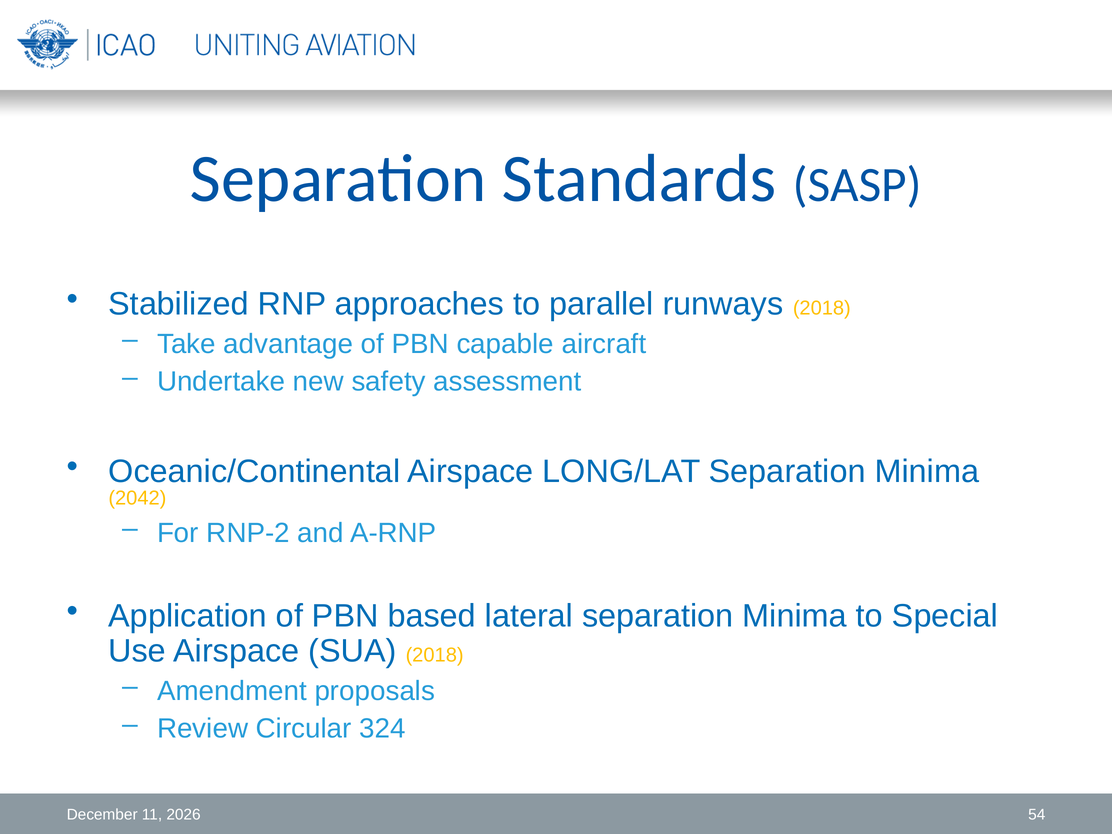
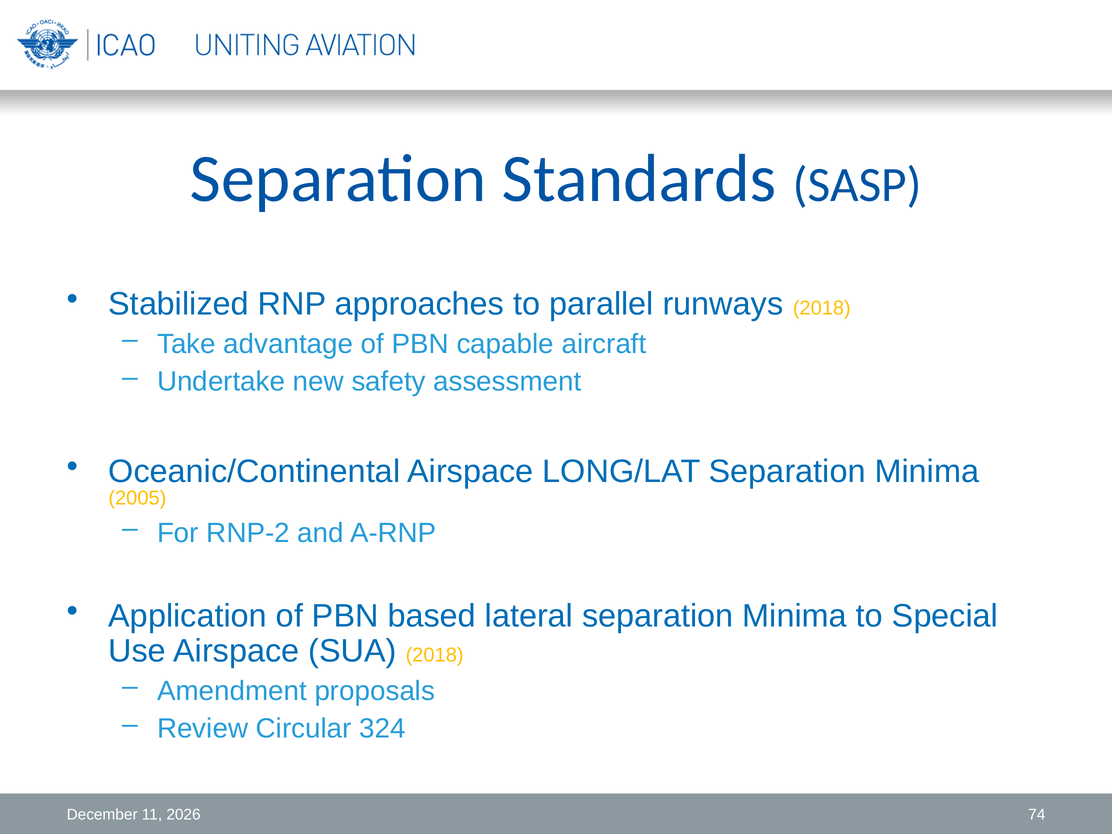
2042: 2042 -> 2005 (137, 498)
54: 54 -> 74 (1037, 815)
